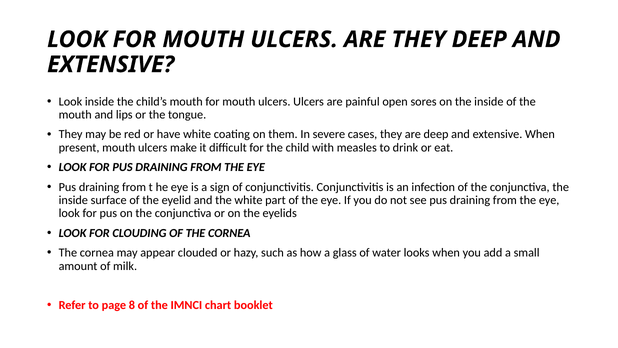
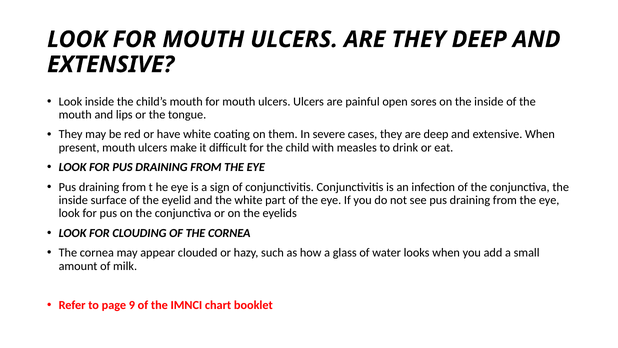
8: 8 -> 9 (132, 305)
